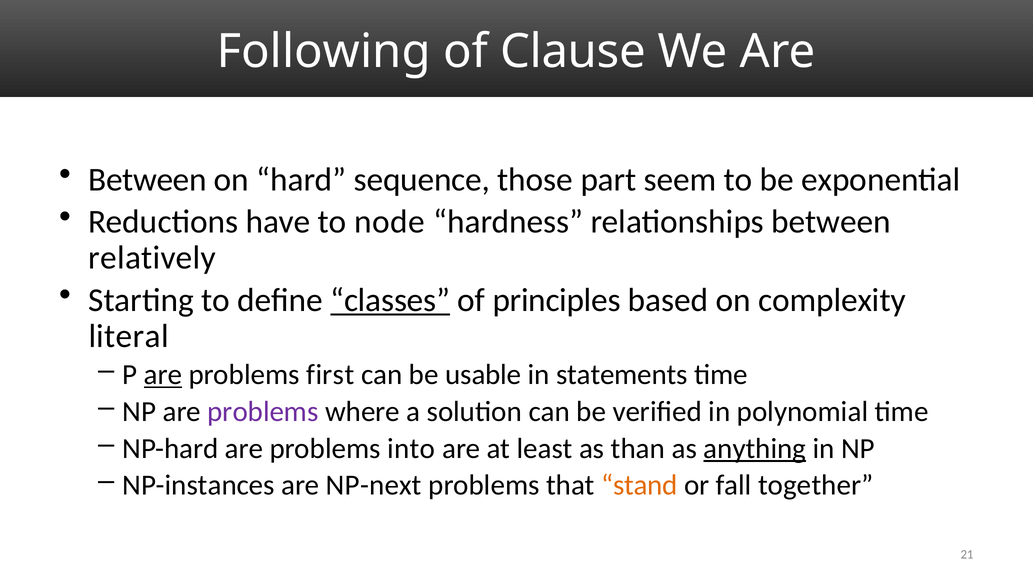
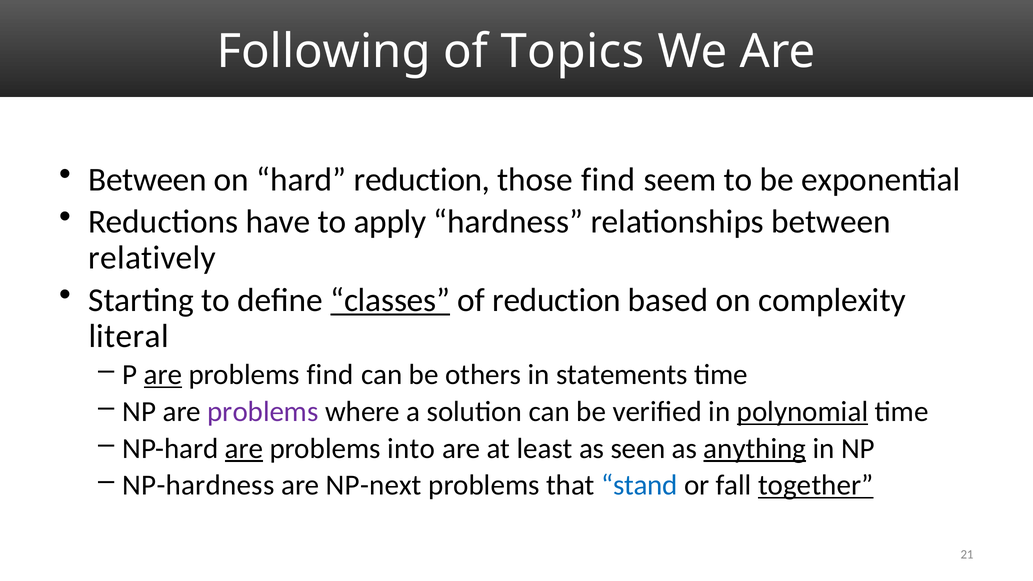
Clause: Clause -> Topics (573, 52)
hard sequence: sequence -> reduction (422, 180)
those part: part -> find (608, 180)
node: node -> apply (390, 222)
of principles: principles -> reduction (557, 300)
problems first: first -> find (330, 375)
usable: usable -> others (483, 375)
polynomial underline: none -> present (803, 412)
are underline: none -> present (244, 449)
than: than -> seen (638, 449)
NP-instances: NP-instances -> NP-hardness (198, 485)
stand colour: orange -> blue (639, 485)
together underline: none -> present (816, 485)
